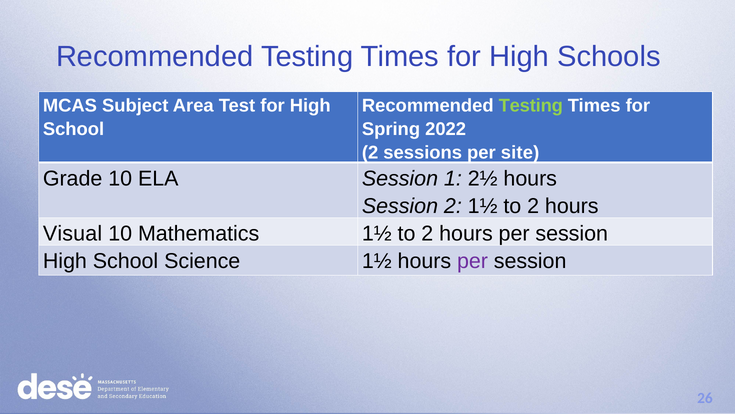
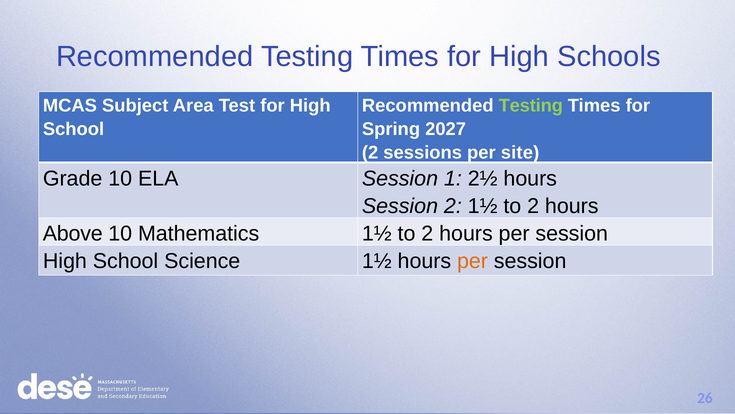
2022: 2022 -> 2027 (446, 129)
Visual: Visual -> Above (73, 233)
per colour: purple -> orange (473, 261)
